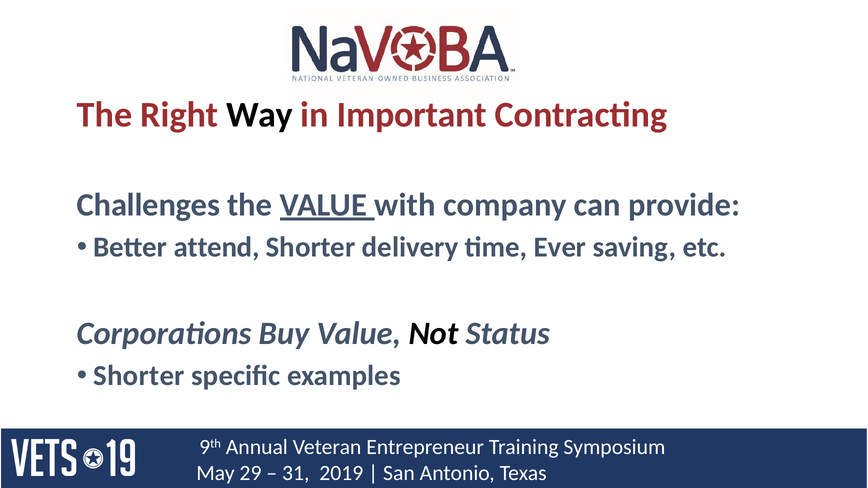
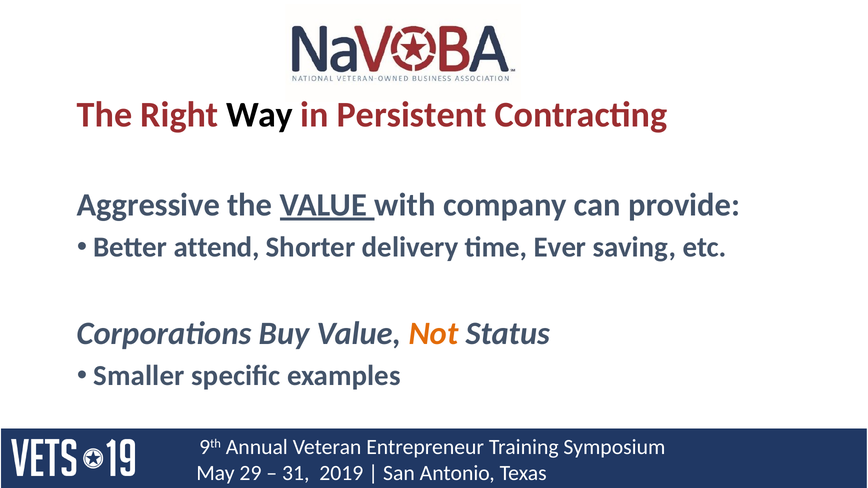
Important: Important -> Persistent (412, 115)
Challenges: Challenges -> Aggressive (148, 205)
Not colour: black -> orange (433, 334)
Shorter: Shorter -> Smaller (139, 376)
